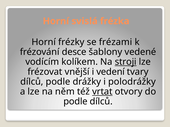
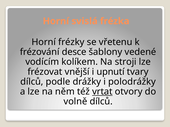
frézami: frézami -> vřetenu (116, 42)
stroji underline: present -> none (126, 62)
vedení: vedení -> upnutí (111, 72)
podle: podle -> volně (75, 102)
